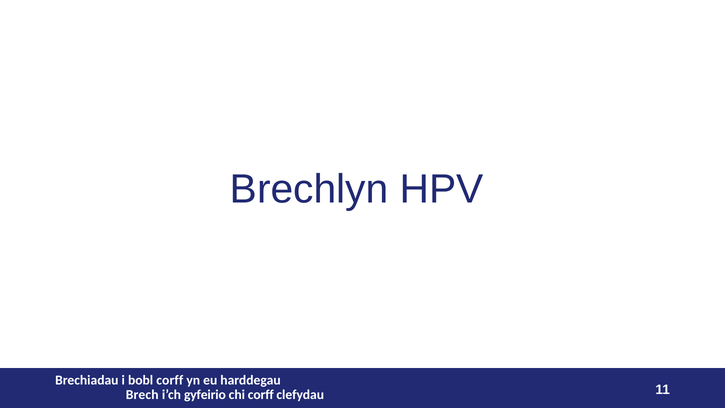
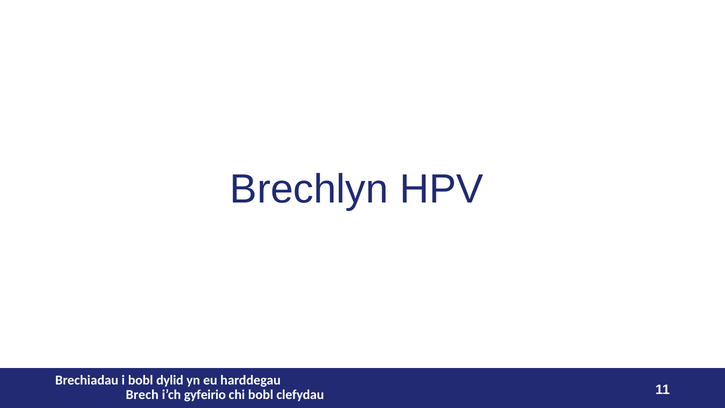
bobl corff: corff -> dylid (170, 380)
chi corff: corff -> bobl (261, 395)
